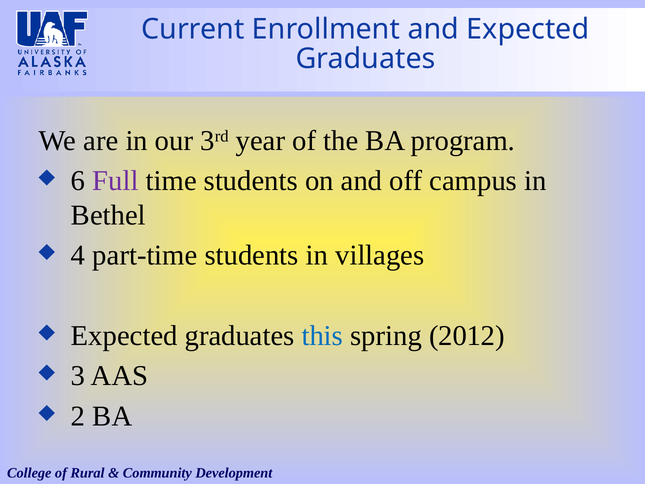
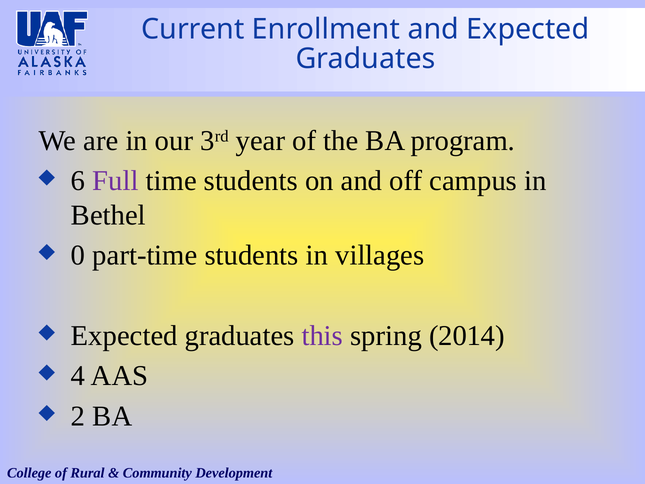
4: 4 -> 0 (78, 255)
this colour: blue -> purple (322, 336)
2012: 2012 -> 2014 (467, 336)
3: 3 -> 4 (78, 376)
